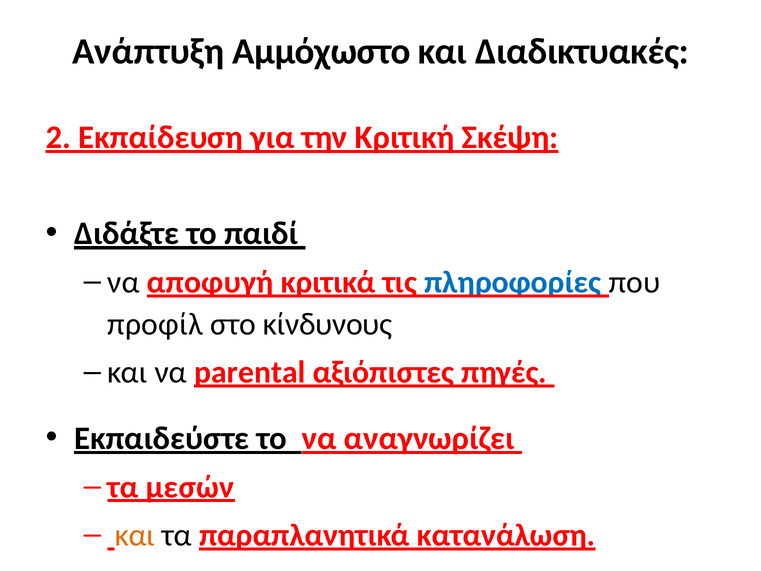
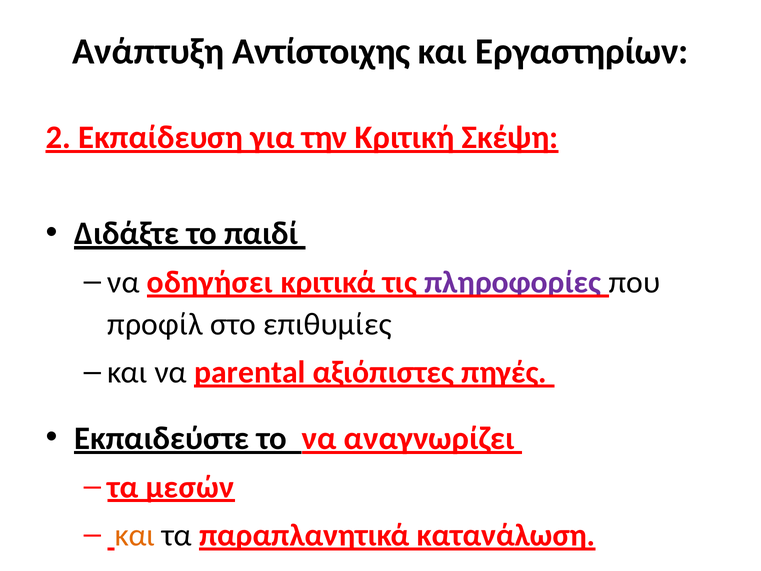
Αμμόχωστο: Αμμόχωστο -> Αντίστοιχης (321, 51)
Διαδικτυακές: Διαδικτυακές -> Εργαστηρίων (582, 51)
αποφυγή: αποφυγή -> οδηγήσει (210, 282)
πληροφορίες colour: blue -> purple (513, 282)
κίνδυνους: κίνδυνους -> επιθυμίες (327, 324)
